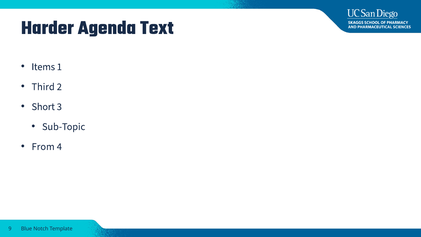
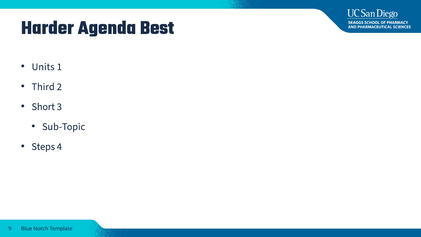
Text: Text -> Best (157, 27)
Items: Items -> Units (43, 67)
From: From -> Steps (43, 146)
